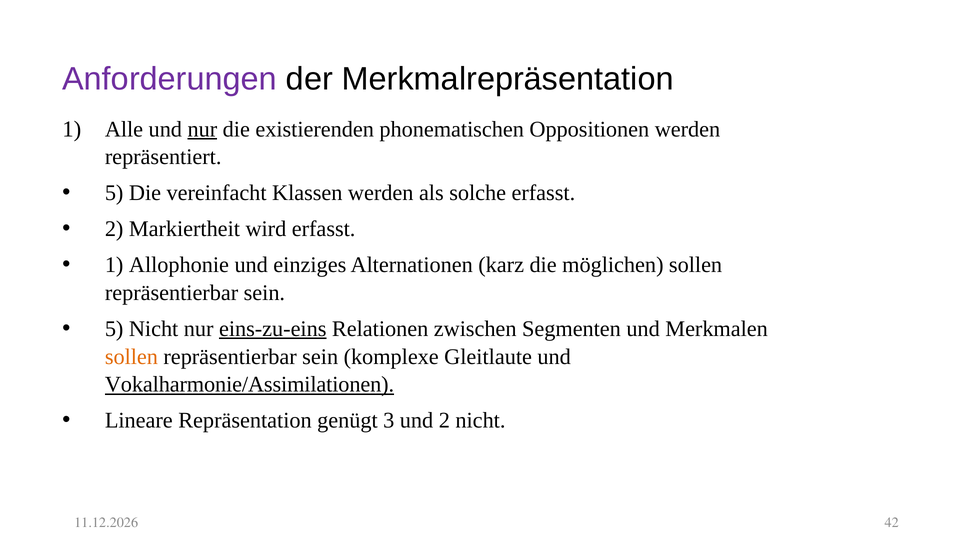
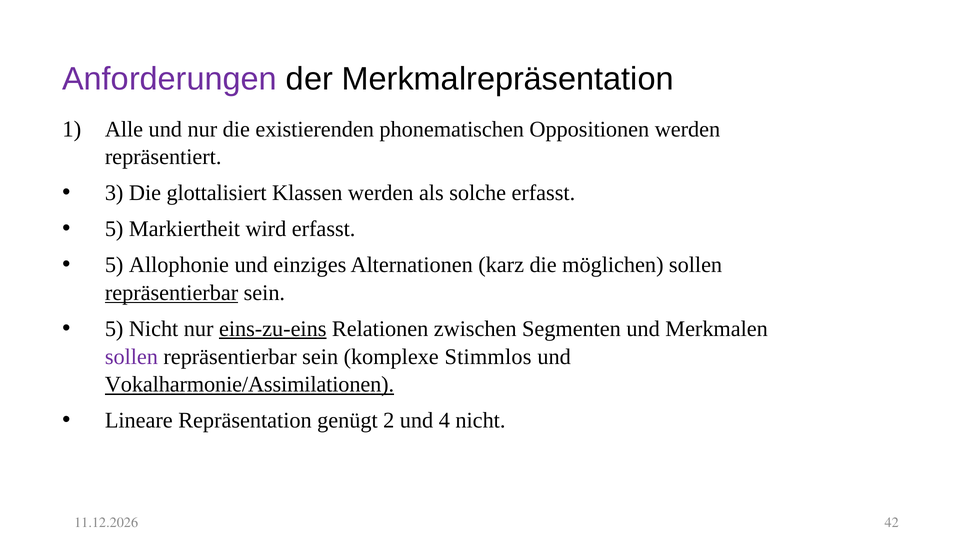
nur underline: present -> none (202, 129)
5: 5 -> 3 (114, 193)
vereinfacht: vereinfacht -> glottalisiert (217, 193)
2: 2 -> 5 (114, 229)
1: 1 -> 5 (114, 265)
repräsentierbar underline: none -> present (172, 292)
sollen colour: orange -> purple (131, 356)
Gleitlaute: Gleitlaute -> Stimmlos (488, 356)
3: 3 -> 2 (389, 420)
und 2: 2 -> 4 (444, 420)
